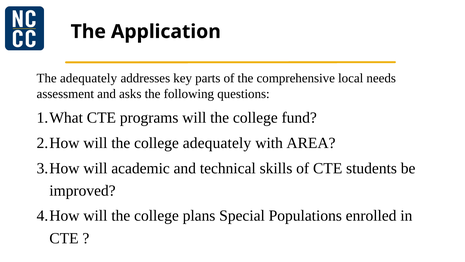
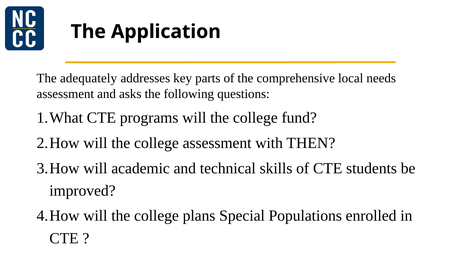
college adequately: adequately -> assessment (217, 143)
AREA: AREA -> THEN (311, 143)
